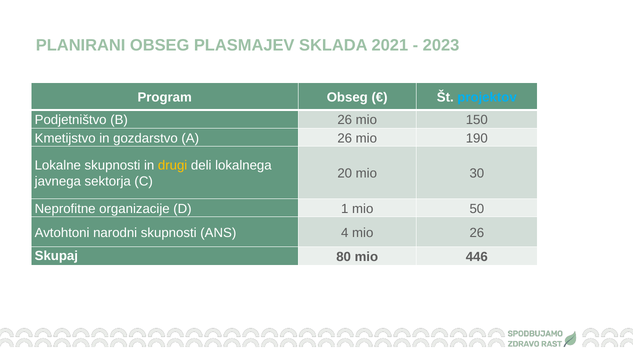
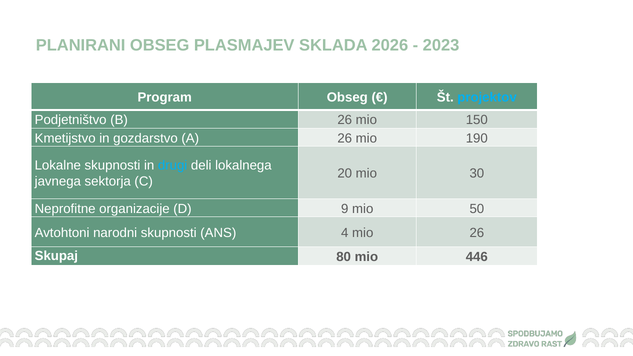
2021: 2021 -> 2026 (390, 45)
drugi colour: yellow -> light blue (173, 165)
1: 1 -> 9 (345, 209)
